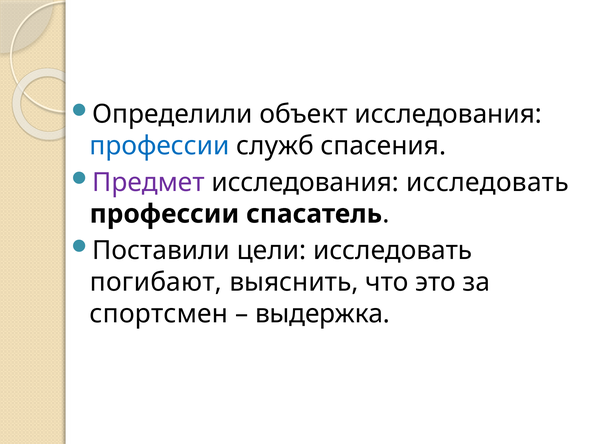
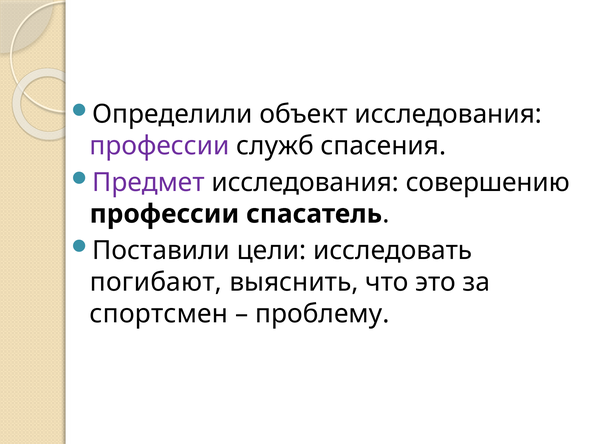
профессии colour: blue -> purple (160, 146)
исследования исследовать: исследовать -> совершению (488, 182)
выдержка: выдержка -> проблему (322, 314)
